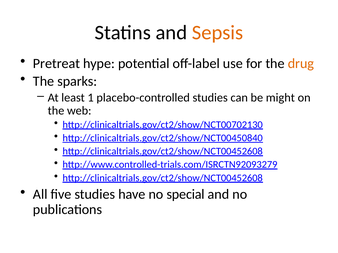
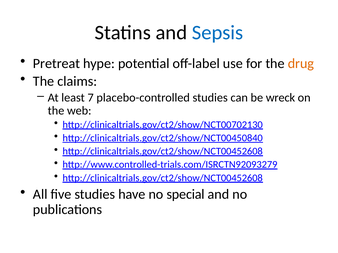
Sepsis colour: orange -> blue (218, 33)
sparks: sparks -> claims (77, 81)
1: 1 -> 7 (91, 98)
might: might -> wreck (280, 98)
